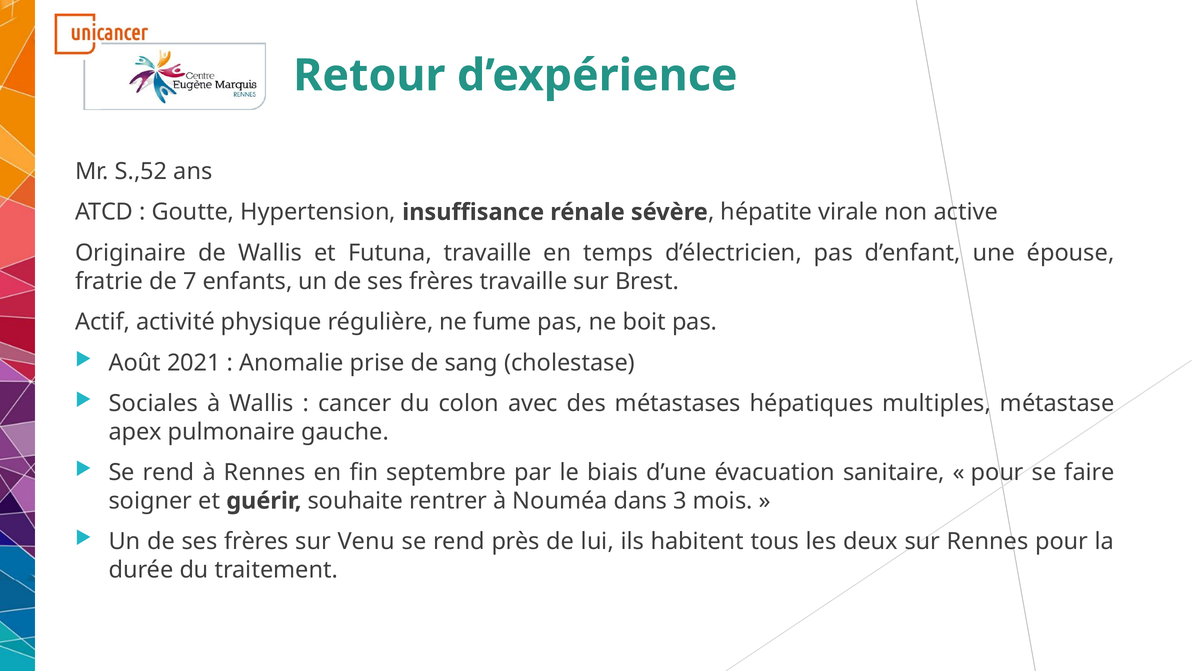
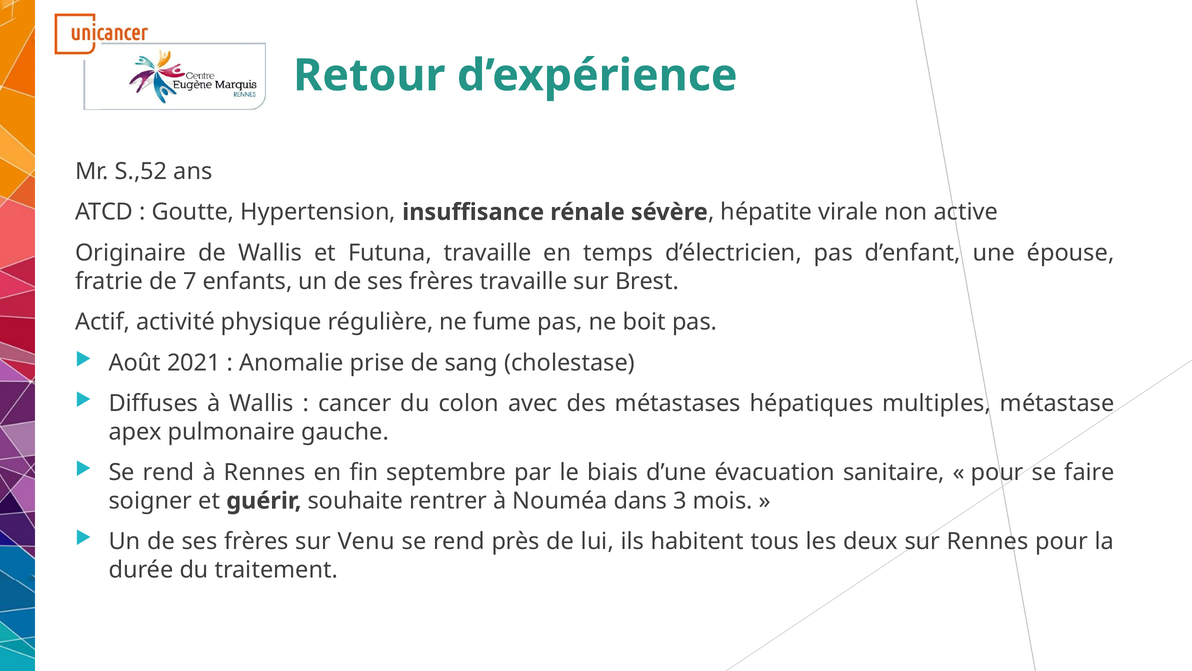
Sociales: Sociales -> Diffuses (153, 403)
